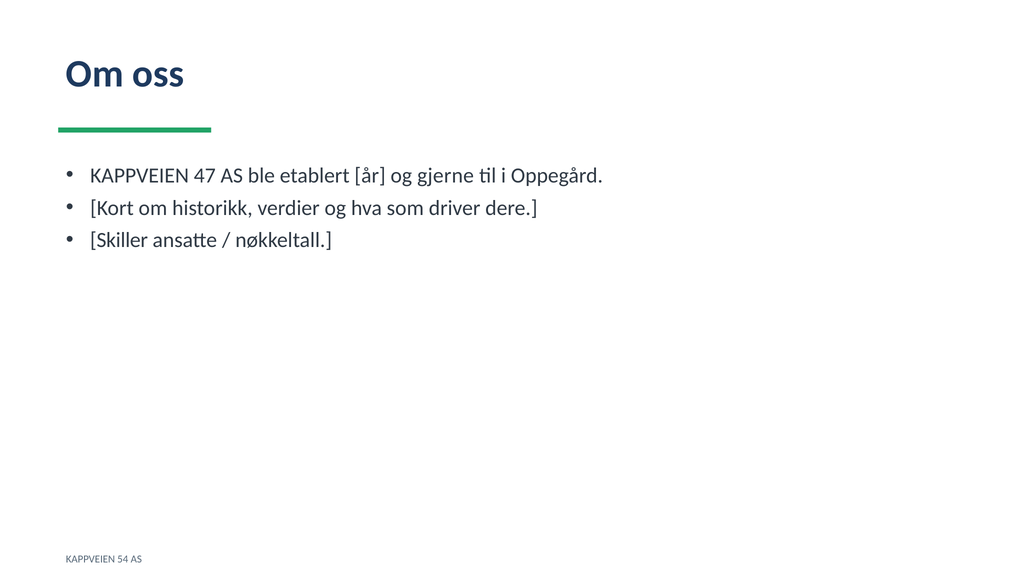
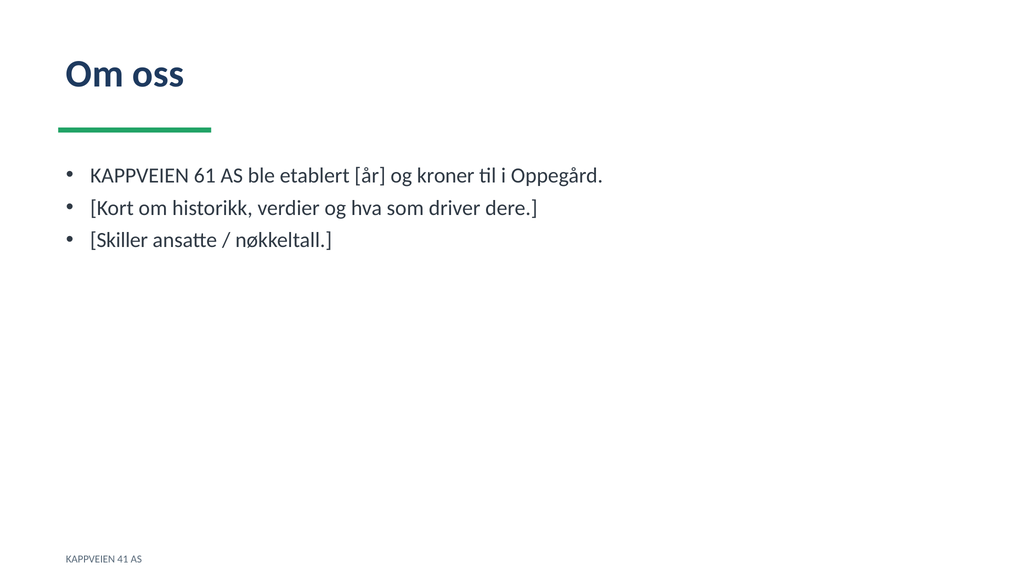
47: 47 -> 61 (205, 175)
gjerne: gjerne -> kroner (446, 175)
54: 54 -> 41 (123, 559)
